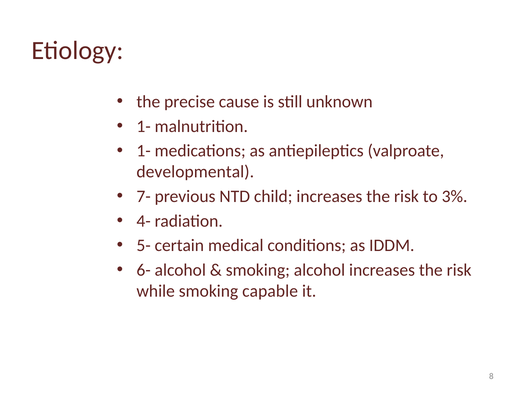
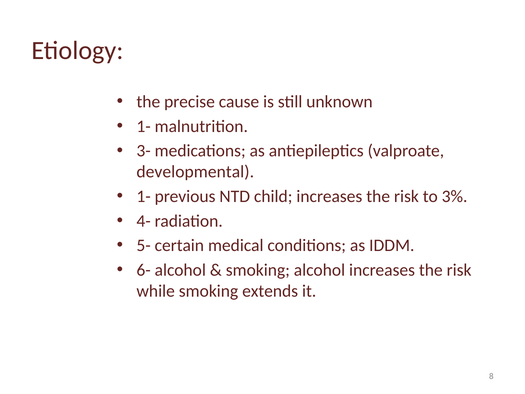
1-: 1- -> 3- (144, 151)
7-: 7- -> 1- (144, 196)
capable: capable -> extends (270, 291)
